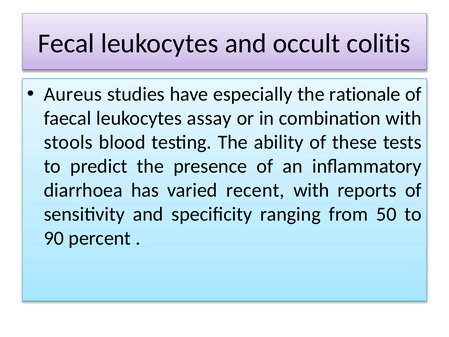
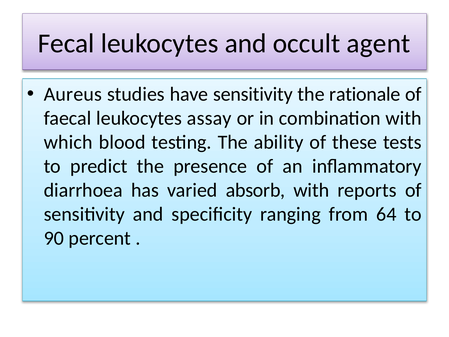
colitis: colitis -> agent (379, 43)
have especially: especially -> sensitivity (253, 94)
stools: stools -> which (68, 142)
recent: recent -> absorb (256, 190)
50: 50 -> 64 (386, 214)
